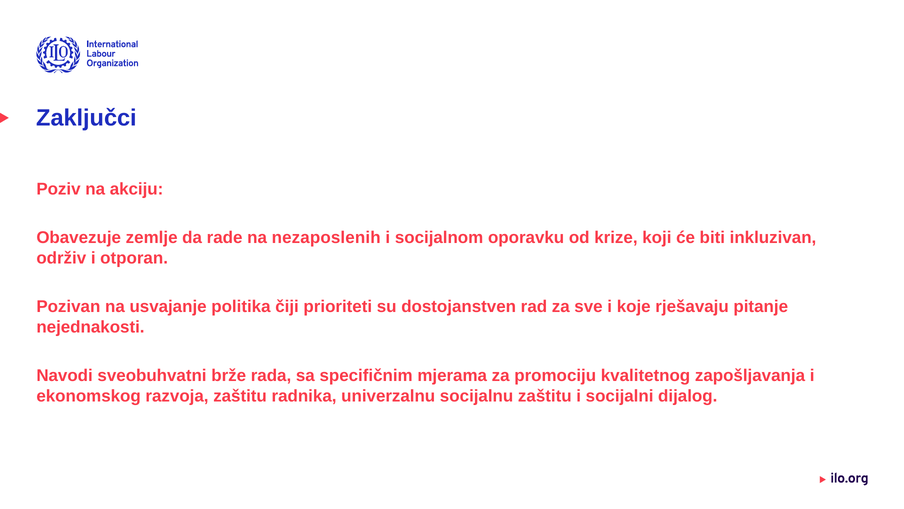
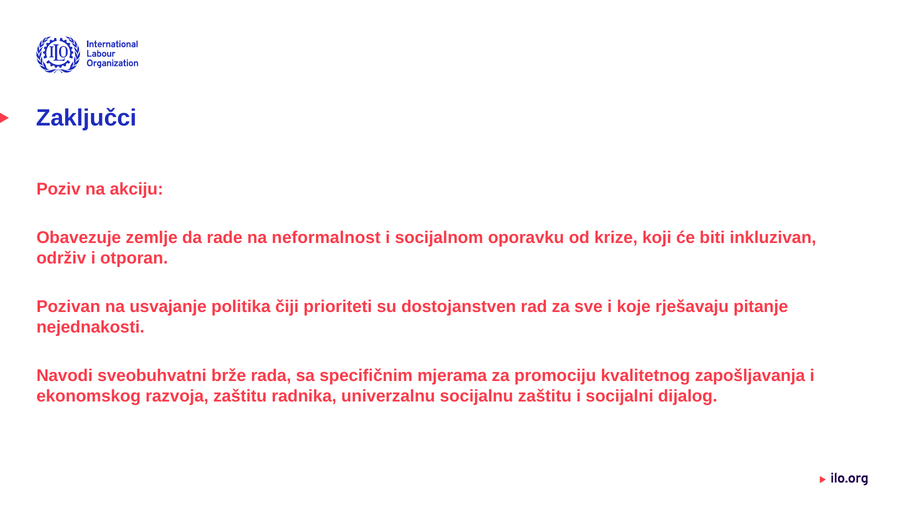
nezaposlenih: nezaposlenih -> neformalnost (326, 237)
